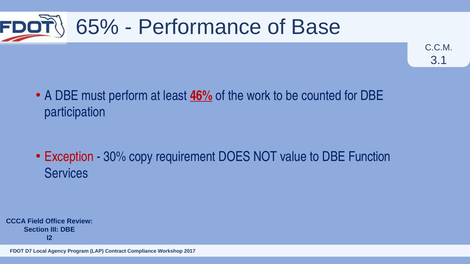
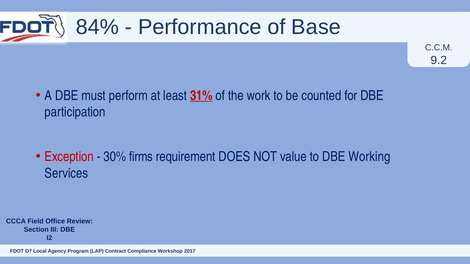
65%: 65% -> 84% (97, 27)
3.1: 3.1 -> 9.2 (439, 60)
46%: 46% -> 31% (201, 96)
copy: copy -> firms (141, 157)
Function: Function -> Working (369, 157)
